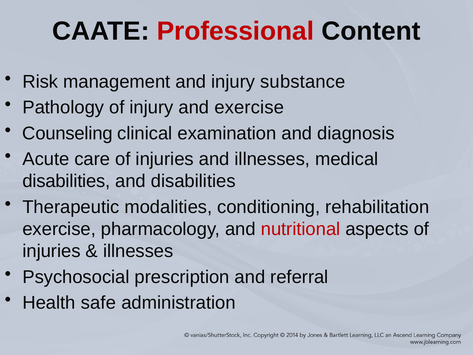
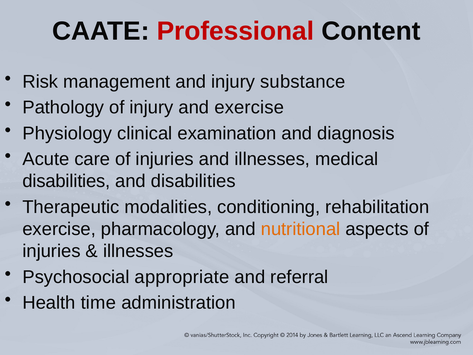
Counseling: Counseling -> Physiology (67, 133)
nutritional colour: red -> orange (301, 229)
prescription: prescription -> appropriate (182, 277)
safe: safe -> time (98, 303)
